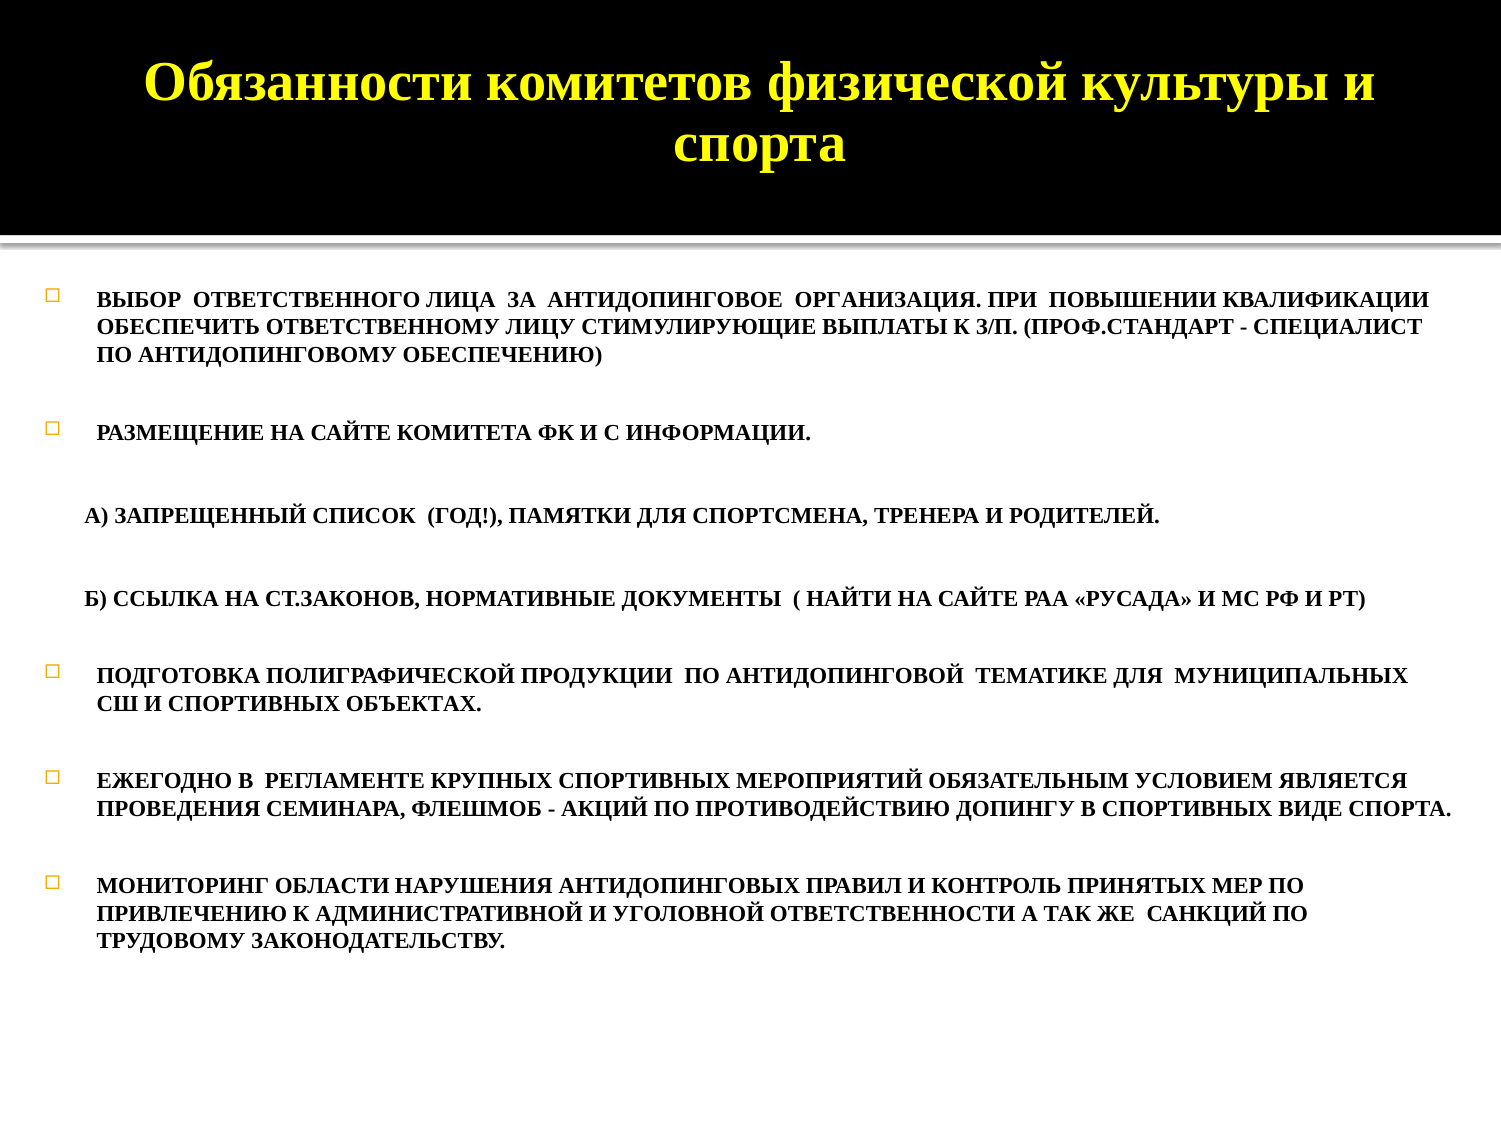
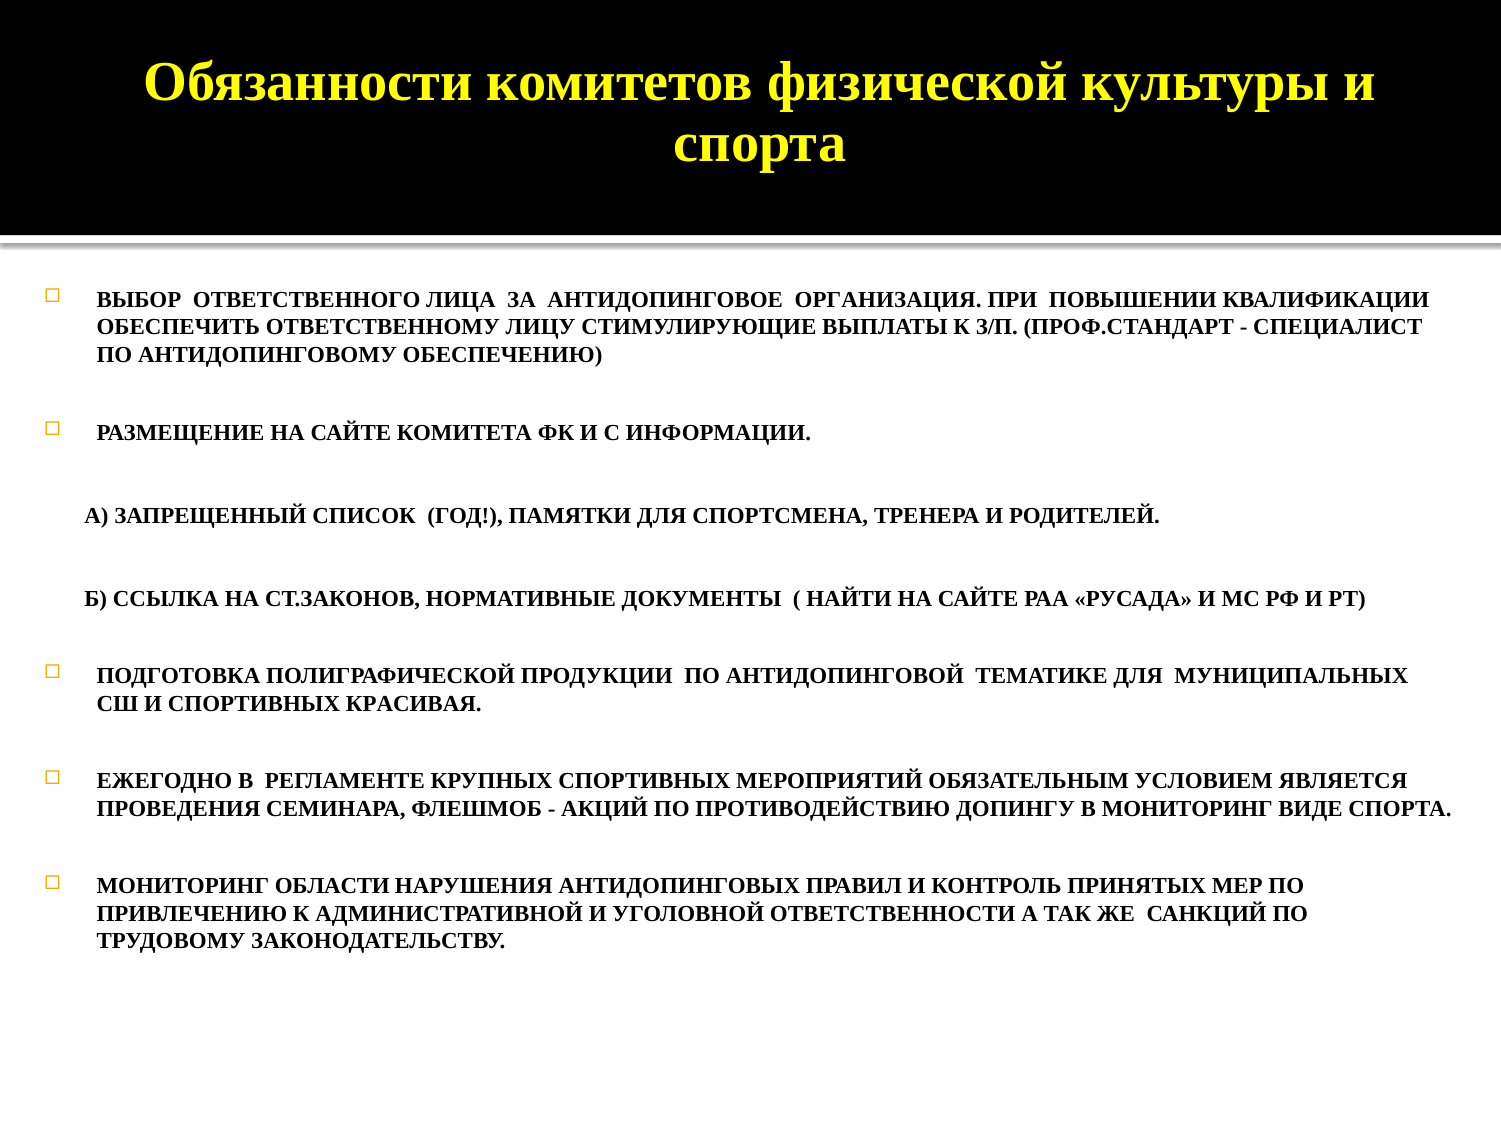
ОБЪЕКТАХ: ОБЪЕКТАХ -> КРАСИВАЯ (414, 704)
В СПОРТИВНЫХ: СПОРТИВНЫХ -> МОНИТОРИНГ (1187, 809)
